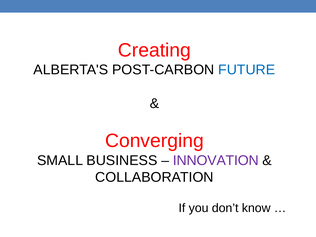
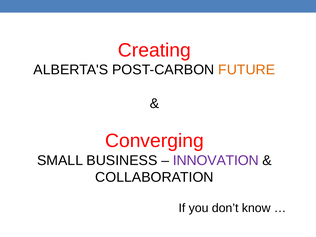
FUTURE colour: blue -> orange (247, 70)
